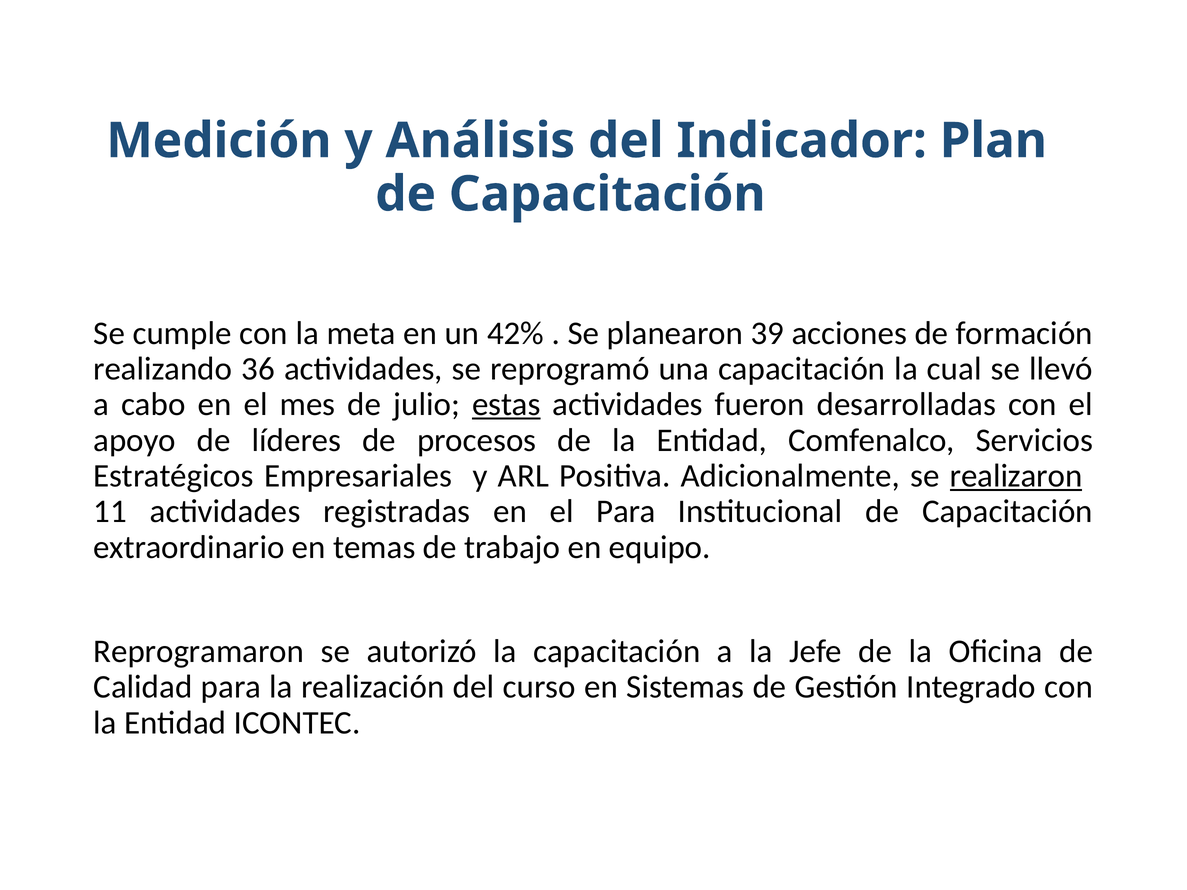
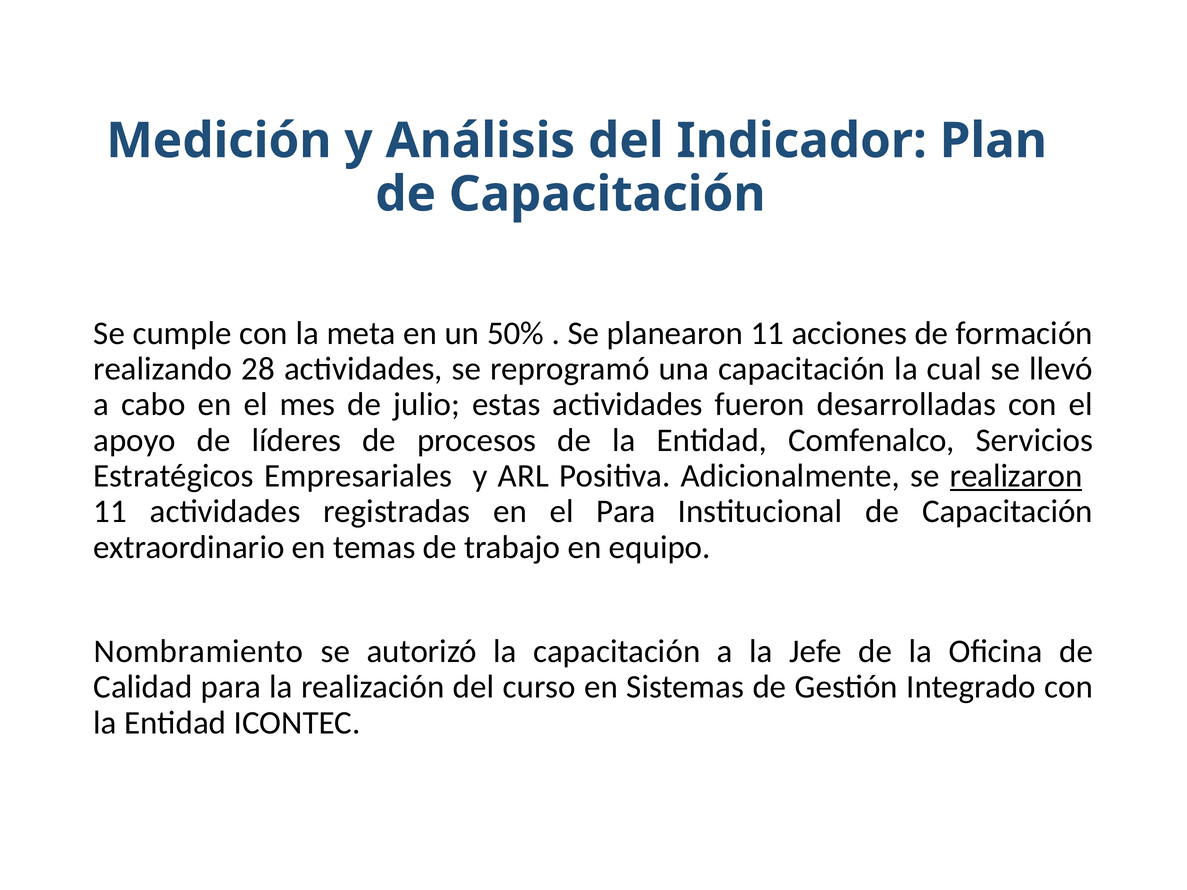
42%: 42% -> 50% (515, 333)
planearon 39: 39 -> 11 (767, 333)
36: 36 -> 28 (258, 369)
estas underline: present -> none (506, 405)
Reprogramaron: Reprogramaron -> Nombramiento (199, 652)
